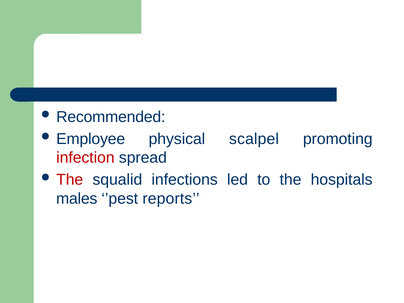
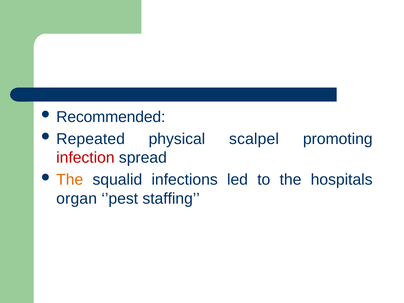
Employee: Employee -> Repeated (91, 139)
The colour: red -> orange (70, 180)
males: males -> organ (77, 199)
reports: reports -> staffing (171, 199)
